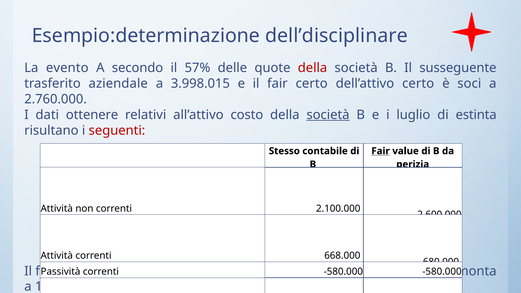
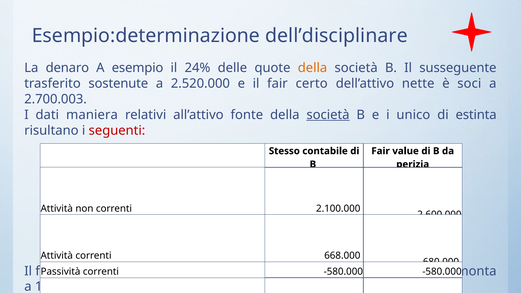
evento: evento -> denaro (67, 68)
secondo: secondo -> esempio (138, 68)
57%: 57% -> 24% (197, 68)
della colour: red -> orange (313, 68)
aziendale: aziendale -> sostenute (118, 84)
3.998.015: 3.998.015 -> 2.520.000 (200, 84)
dell’attivo certo: certo -> nette (418, 84)
2.760.000: 2.760.000 -> 2.700.003 (56, 99)
ottenere: ottenere -> maniera (92, 115)
costo: costo -> fonte (247, 115)
luglio: luglio -> unico (413, 115)
Fair underline: present -> none (381, 151)
